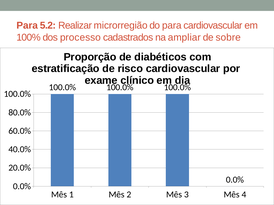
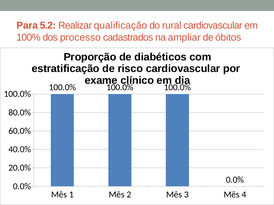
microrregião: microrregião -> qualificação (121, 26)
do para: para -> rural (172, 26)
sobre: sobre -> óbitos (228, 37)
